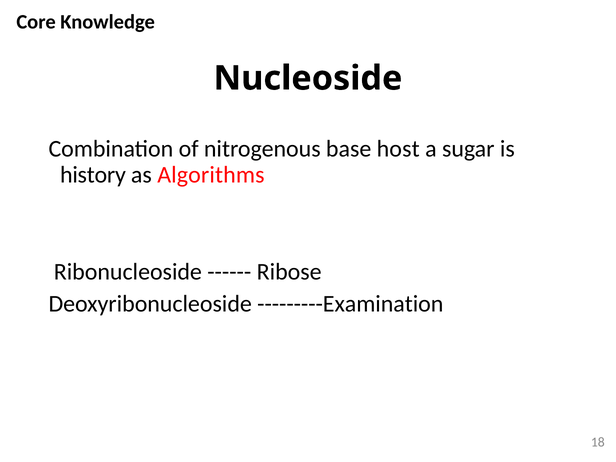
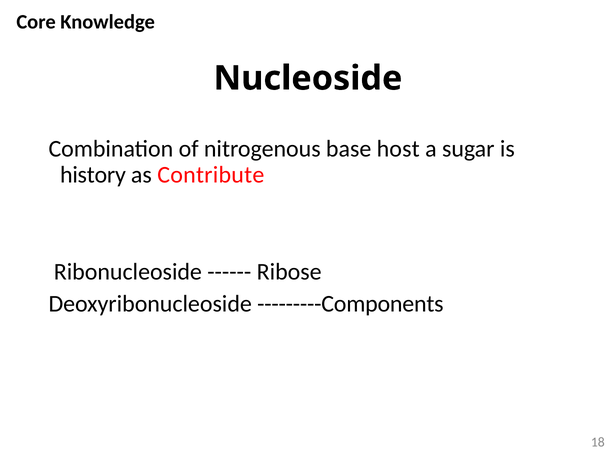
Algorithms: Algorithms -> Contribute (211, 175)
---------Examination: ---------Examination -> ---------Components (350, 304)
